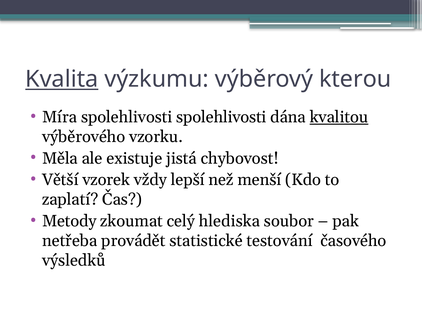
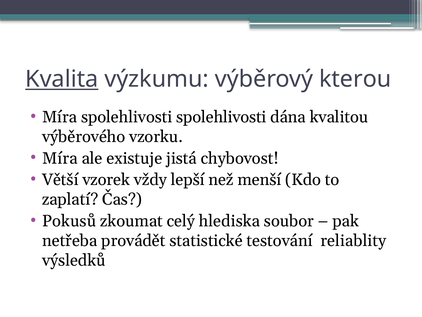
kvalitou underline: present -> none (339, 117)
Měla: Měla -> Míra (60, 158)
Metody: Metody -> Pokusů (69, 221)
časového: časového -> reliablity (353, 240)
